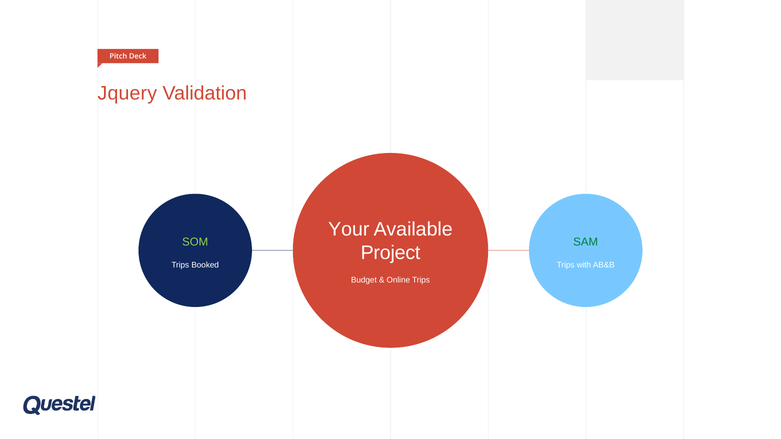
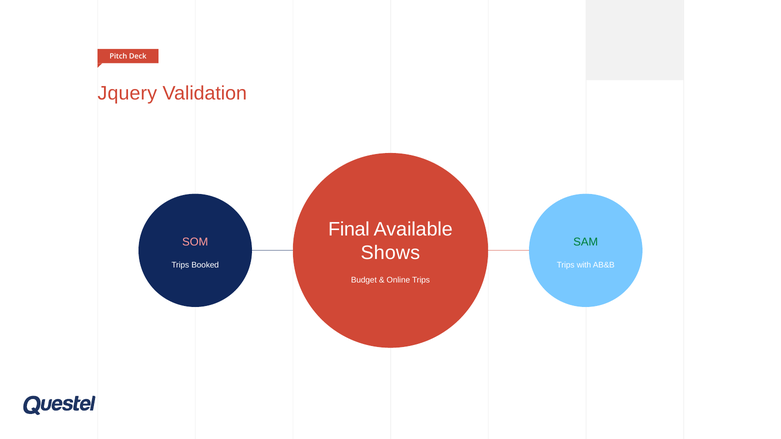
Your: Your -> Final (349, 229)
SOM colour: light green -> pink (195, 242)
Project: Project -> Shows (390, 253)
